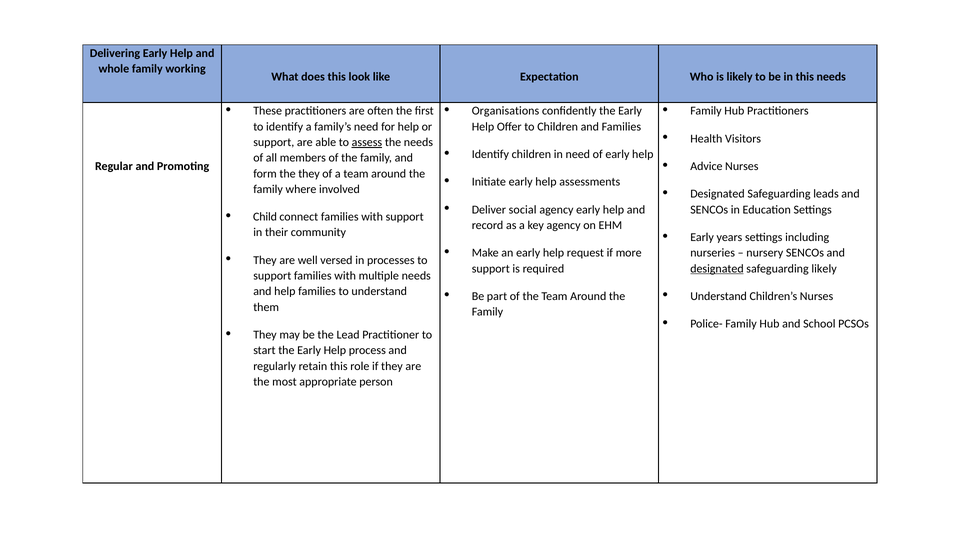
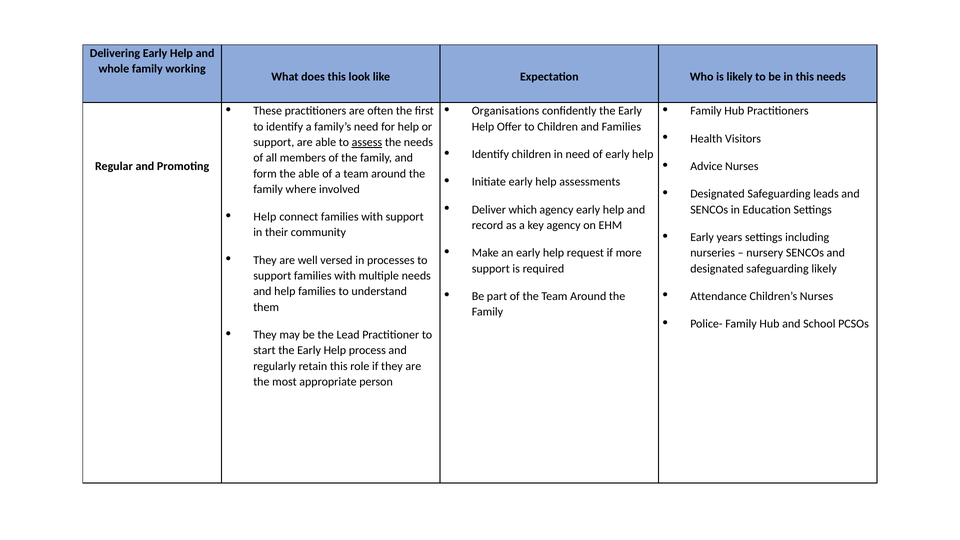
the they: they -> able (309, 174)
social: social -> which (523, 210)
Child: Child -> Help (265, 217)
designated underline: present -> none (717, 269)
Understand: Understand -> Attendance (719, 296)
